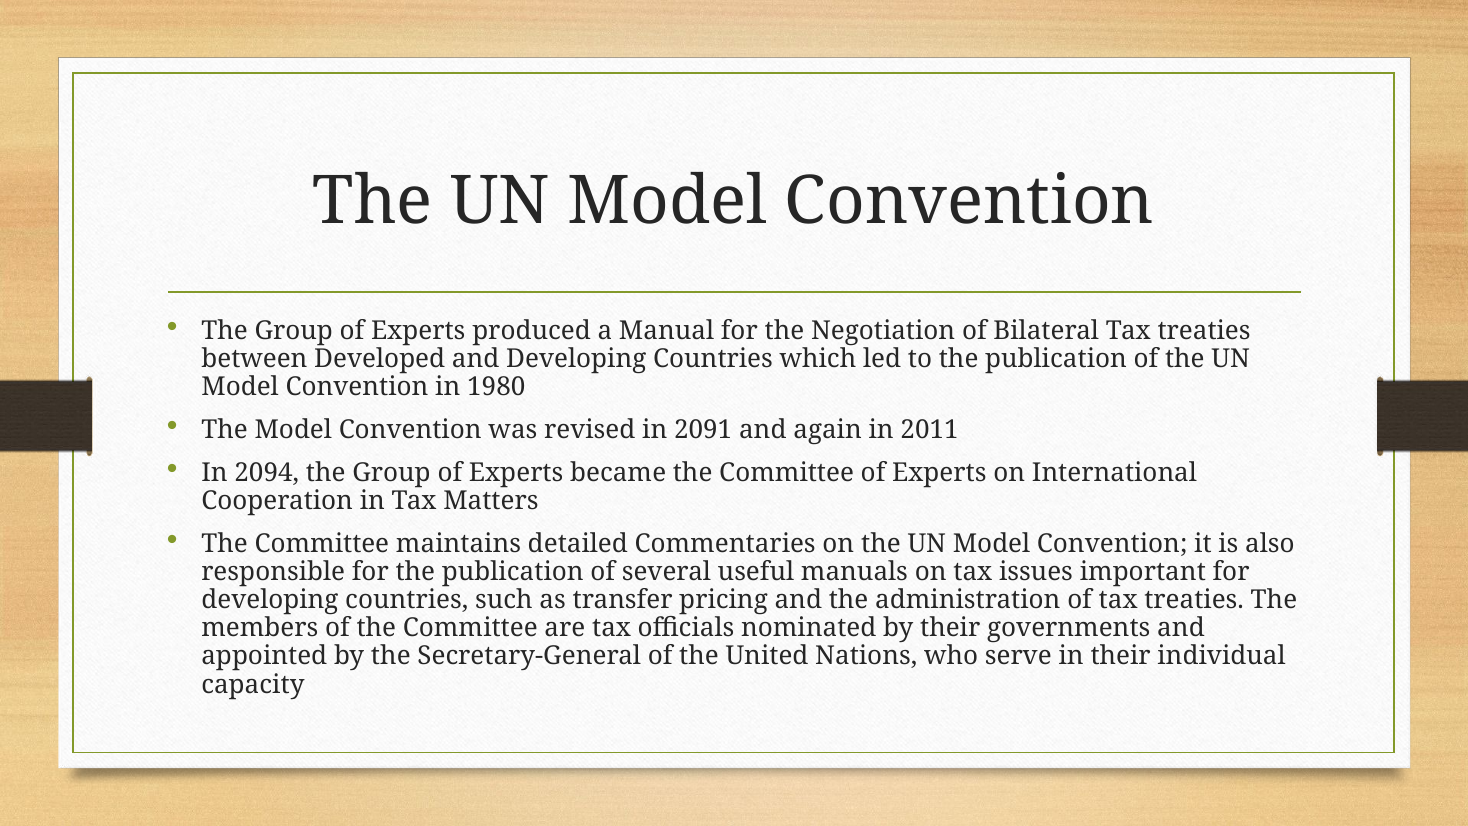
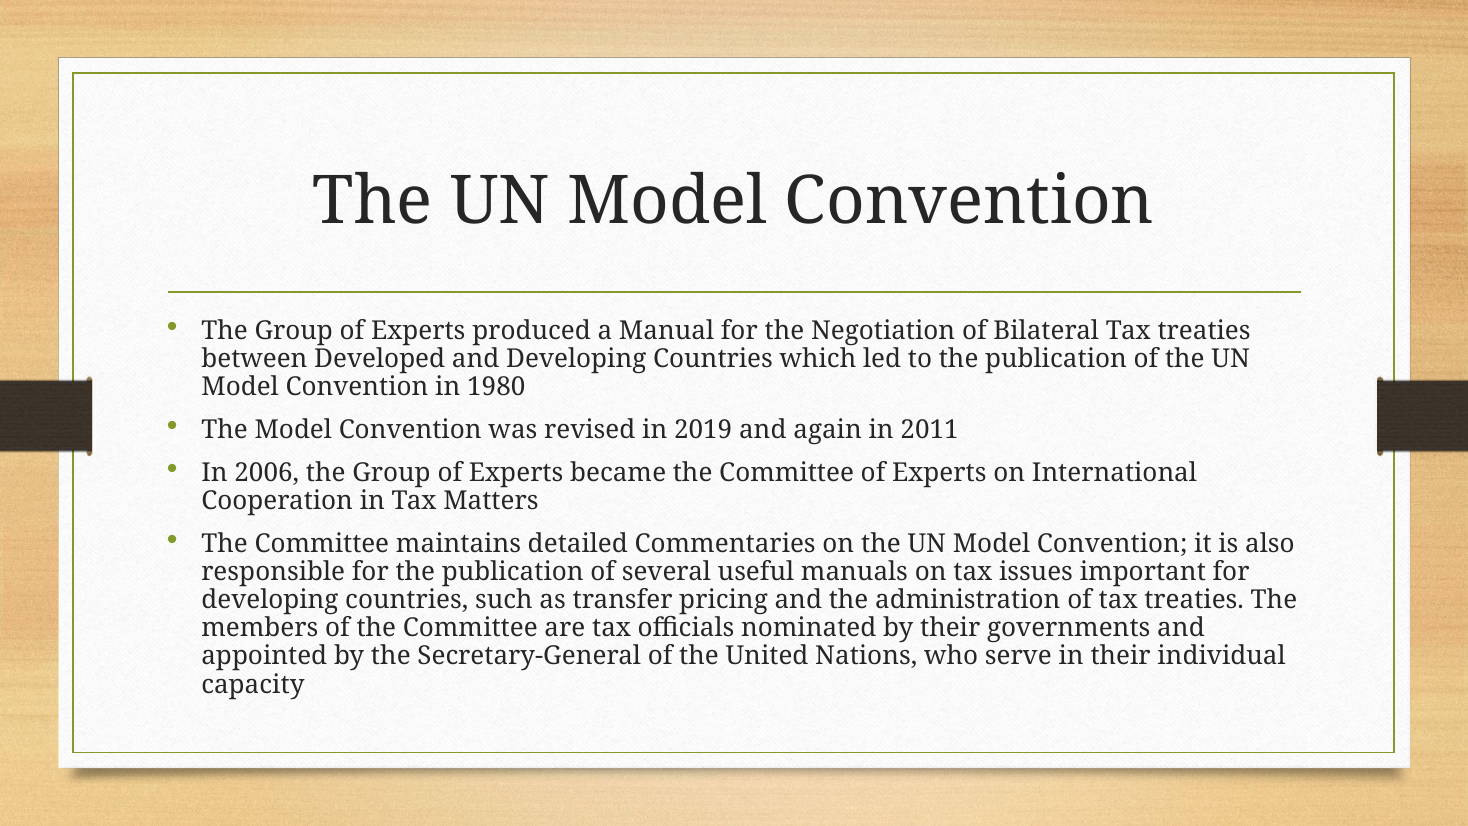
2091: 2091 -> 2019 (703, 430)
2094: 2094 -> 2006 (267, 473)
